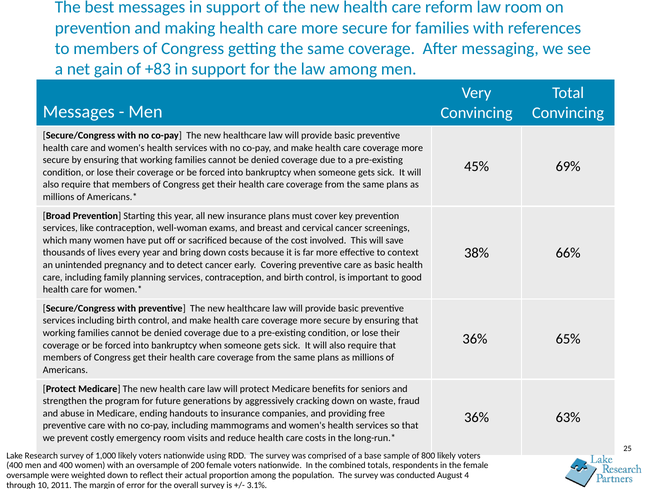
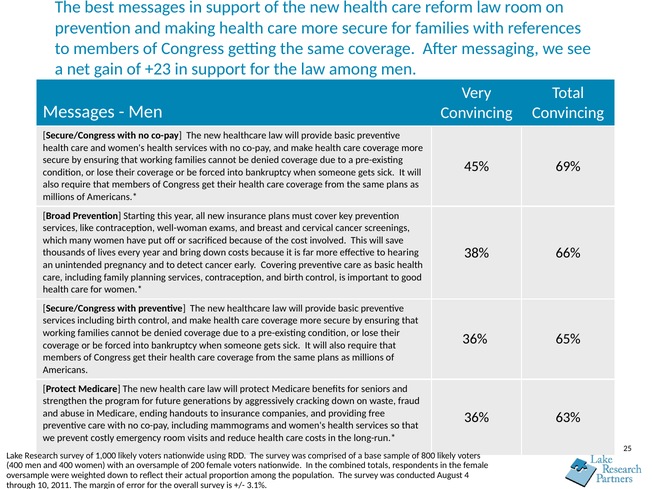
+83: +83 -> +23 (158, 69)
context: context -> hearing (403, 253)
